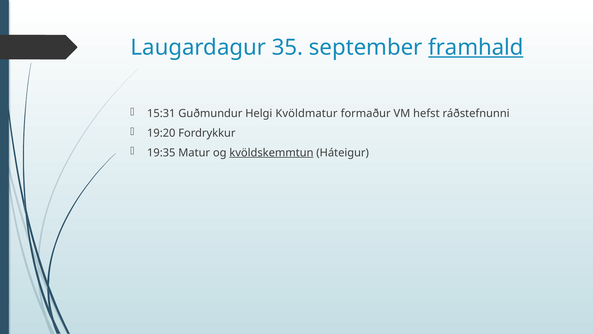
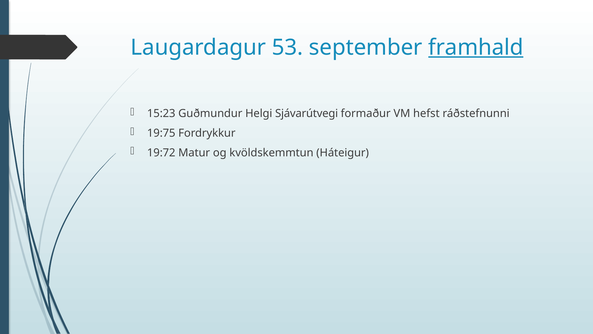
35: 35 -> 53 (288, 47)
15:31: 15:31 -> 15:23 (161, 113)
Kvöldmatur: Kvöldmatur -> Sjávarútvegi (307, 113)
19:20: 19:20 -> 19:75 (161, 133)
19:35: 19:35 -> 19:72 (161, 152)
kvöldskemmtun underline: present -> none (271, 152)
